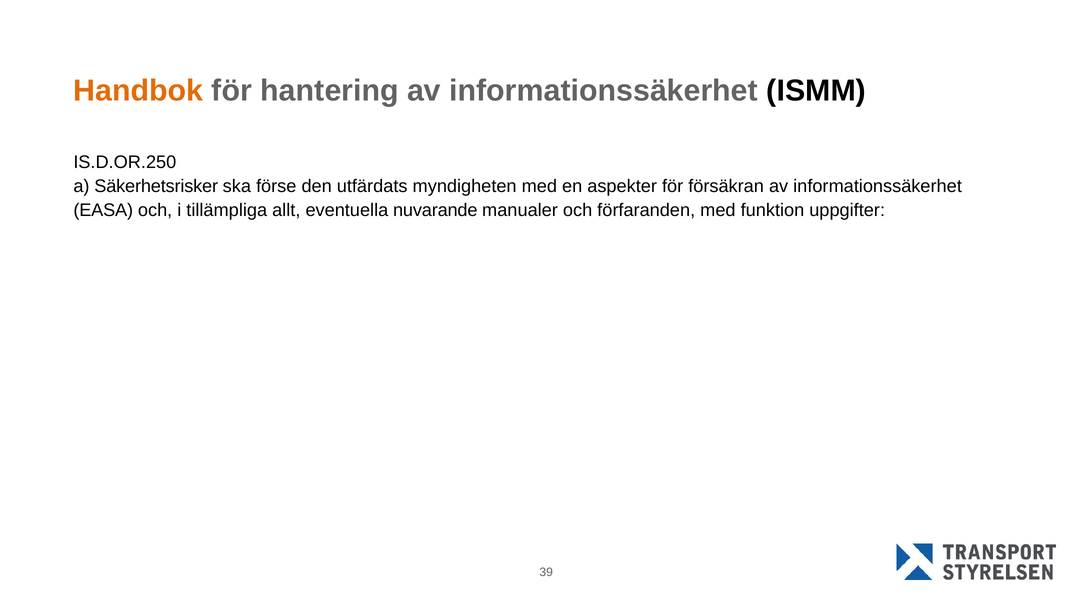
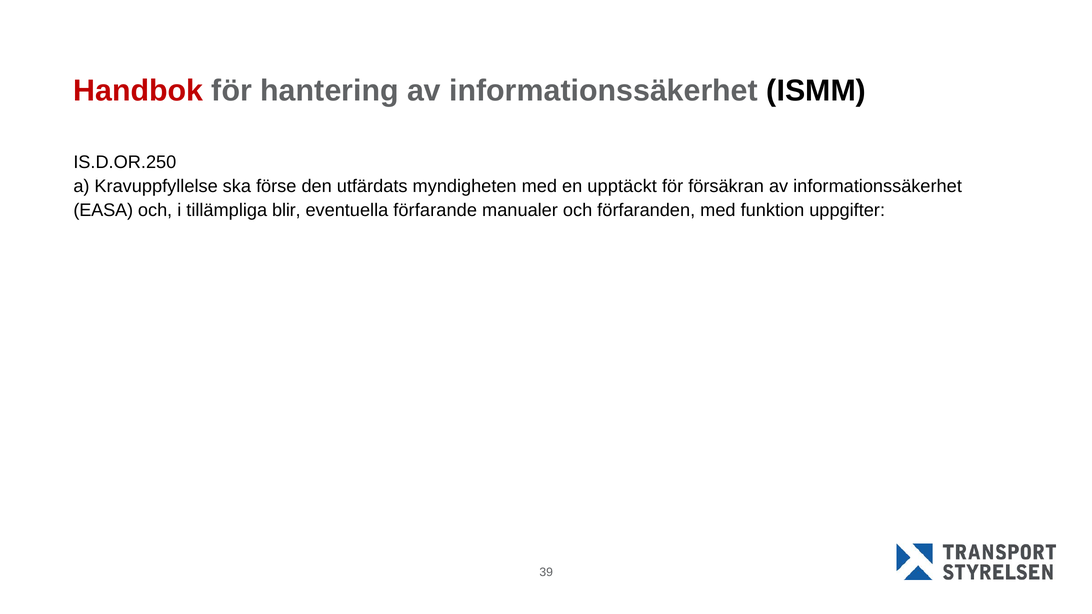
Handbok colour: orange -> red (138, 91)
Säkerhetsrisker: Säkerhetsrisker -> Kravuppfyllelse (156, 187)
aspekter: aspekter -> upptäckt (622, 187)
allt: allt -> blir (286, 211)
nuvarande: nuvarande -> förfarande (435, 211)
